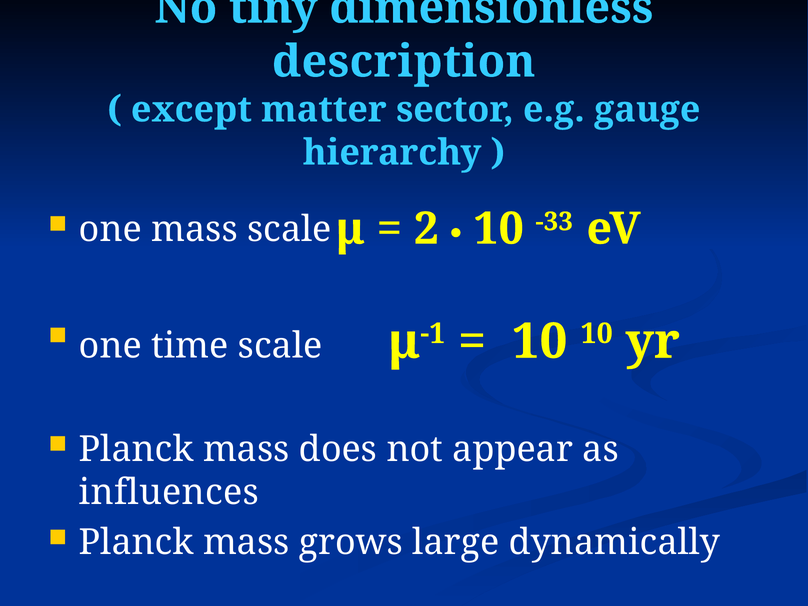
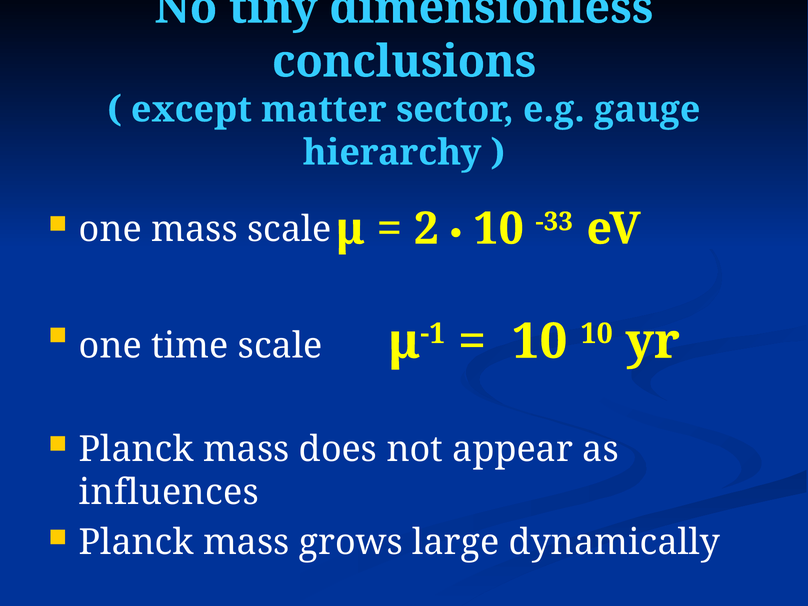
description: description -> conclusions (404, 62)
